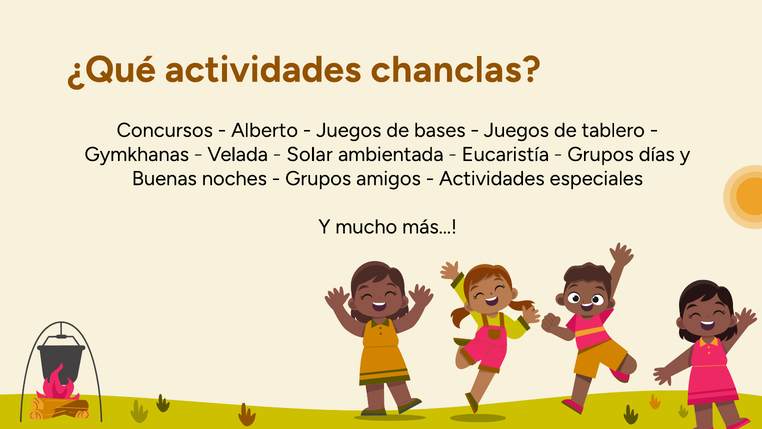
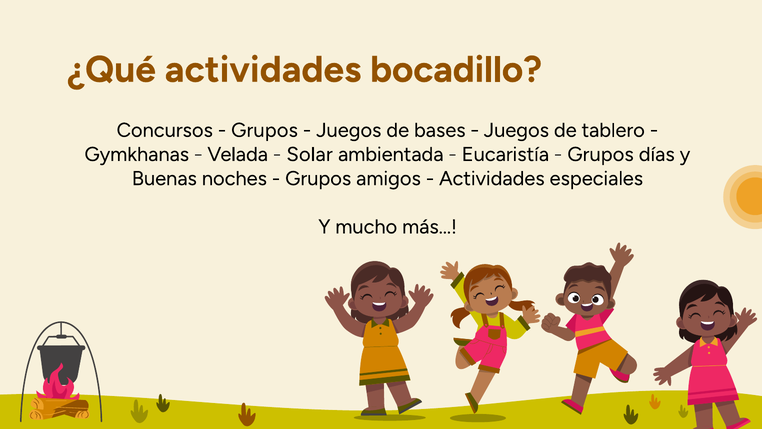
chanclas: chanclas -> bocadillo (456, 70)
Alberto: Alberto -> Grupos (265, 130)
